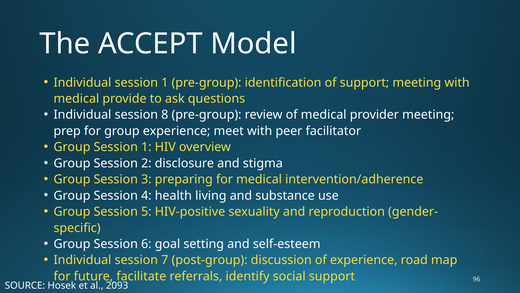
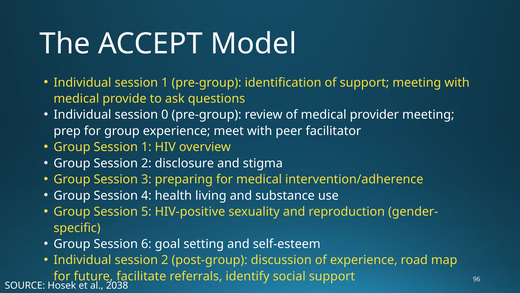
8: 8 -> 0 (165, 115)
Individual session 7: 7 -> 2 (165, 260)
2093: 2093 -> 2038 (117, 285)
